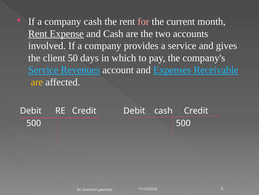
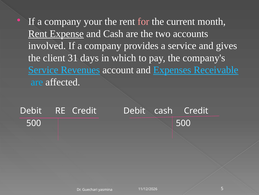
company cash: cash -> your (93, 22)
50: 50 -> 31 (73, 58)
are colour: yellow -> light blue (37, 82)
